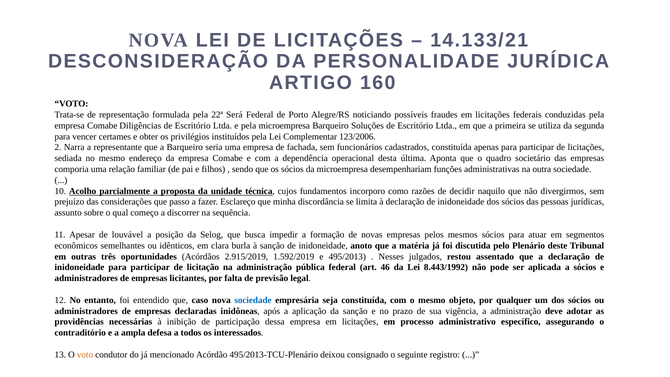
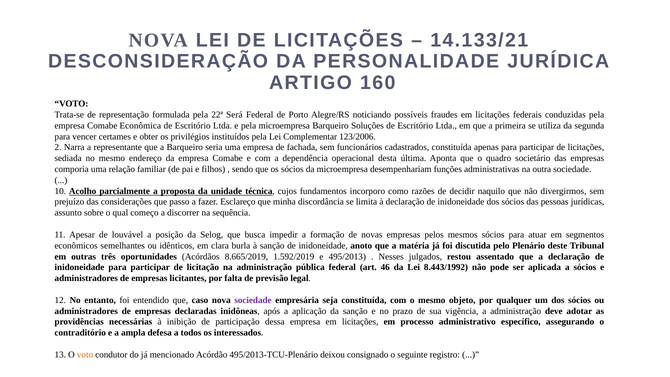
Diligências: Diligências -> Econômica (140, 126)
2.915/2019: 2.915/2019 -> 8.665/2019 (246, 256)
sociedade colour: blue -> purple (253, 300)
